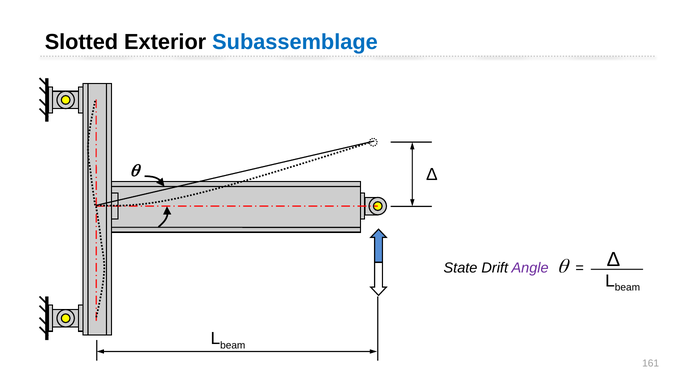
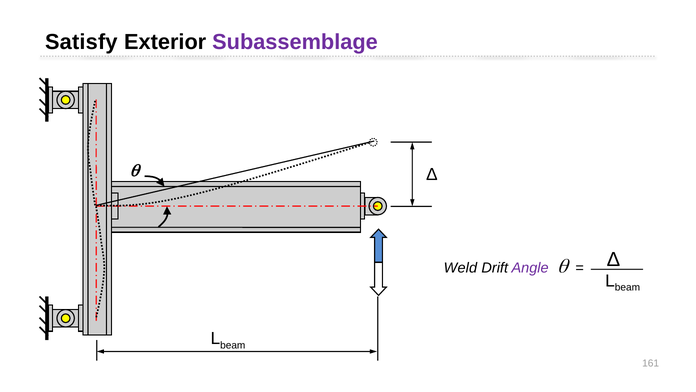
Slotted: Slotted -> Satisfy (81, 42)
Subassemblage colour: blue -> purple (295, 42)
State: State -> Weld (460, 267)
